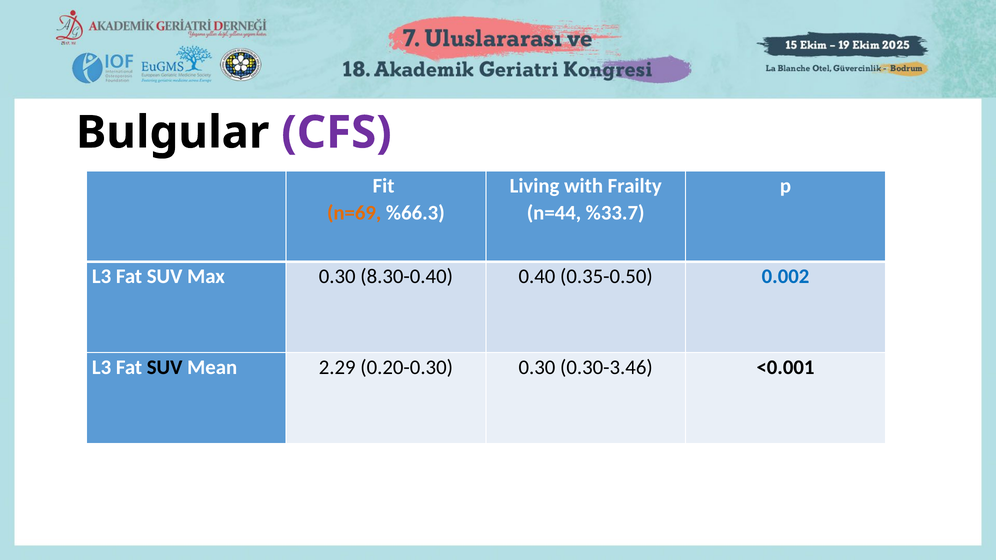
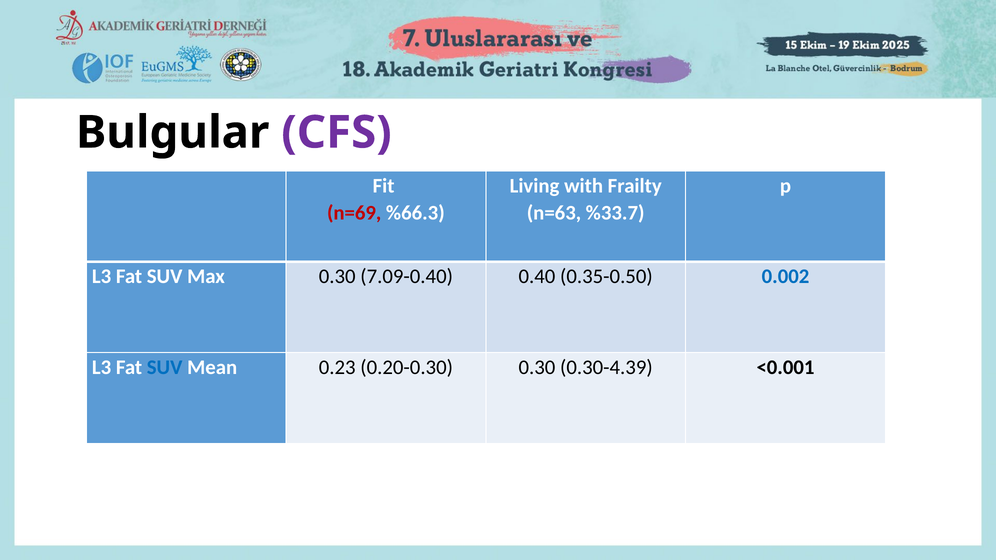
n=69 colour: orange -> red (354, 213)
n=44: n=44 -> n=63 (554, 213)
8.30-0.40: 8.30-0.40 -> 7.09-0.40 (407, 277)
SUV colour: black -> blue (165, 367)
2.29: 2.29 -> 0.23 (337, 367)
0.30-3.46: 0.30-3.46 -> 0.30-4.39 (606, 367)
